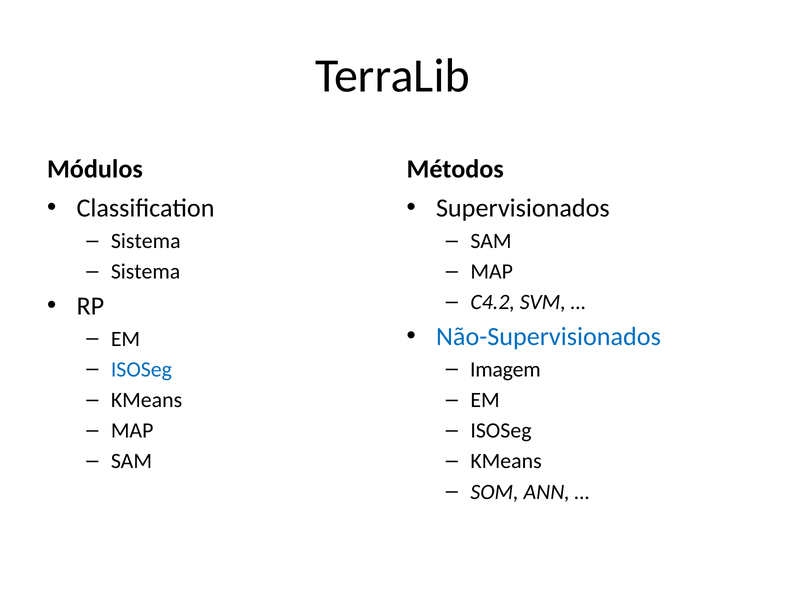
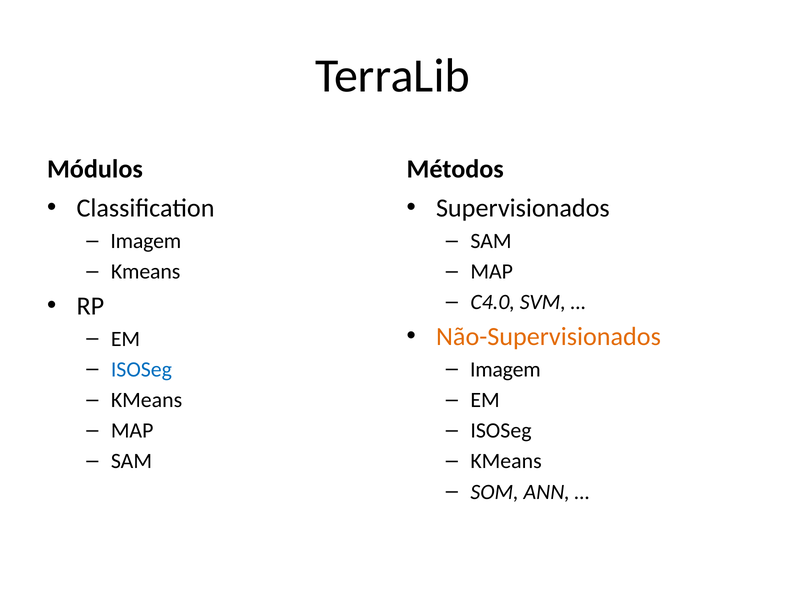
Sistema: Sistema -> Imagem (146, 241)
Sistema: Sistema -> Kmeans (146, 272)
C4.2: C4.2 -> C4.0 (493, 302)
Não-Supervisionados colour: blue -> orange (548, 336)
